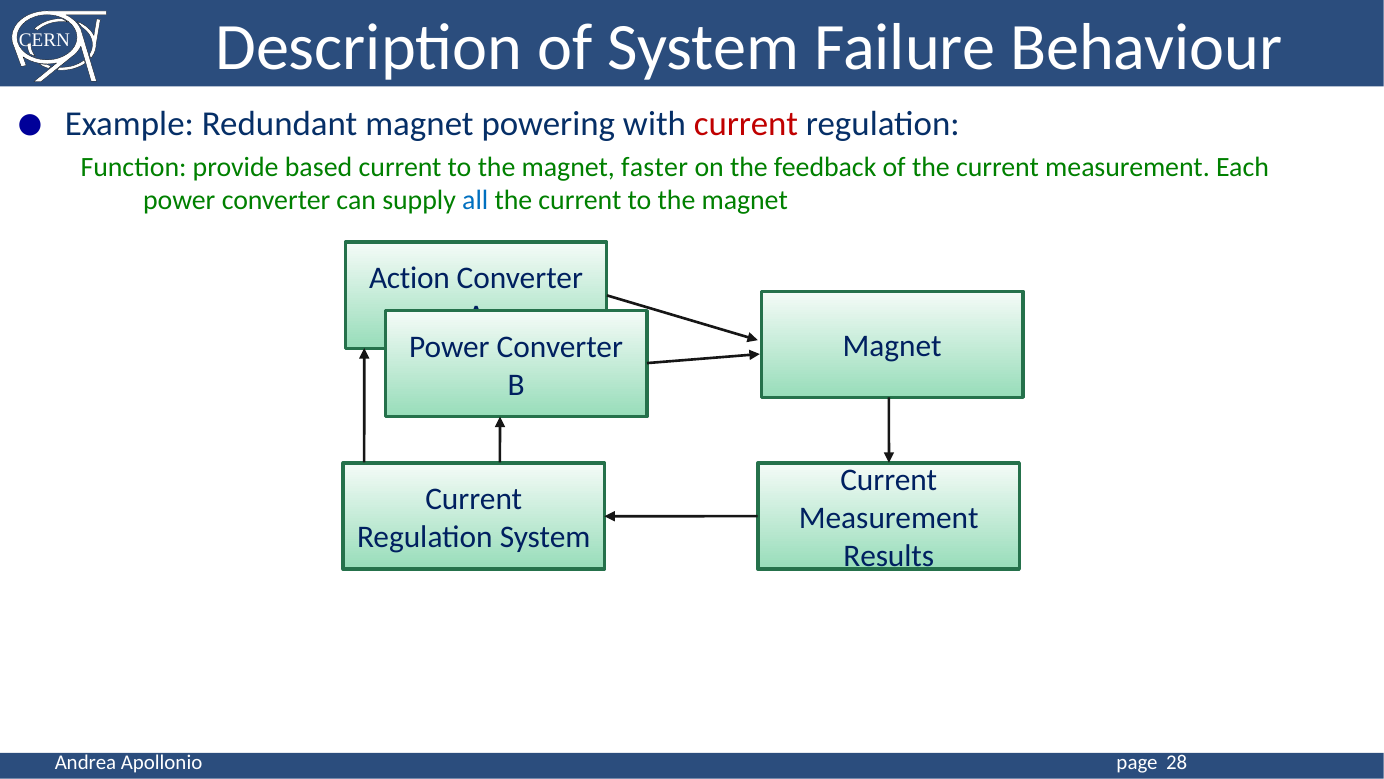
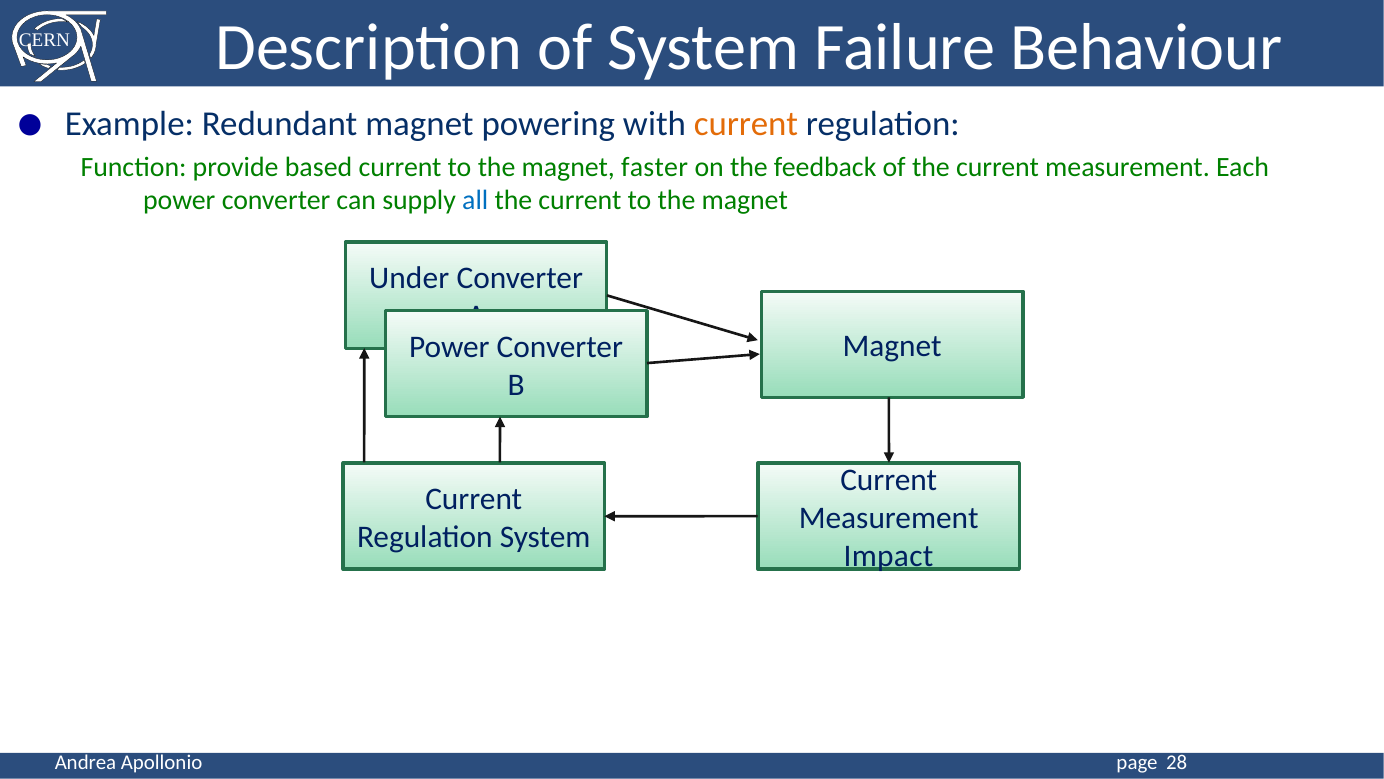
current colour: red -> orange (746, 124)
Action: Action -> Under (409, 278)
Results: Results -> Impact (889, 556)
